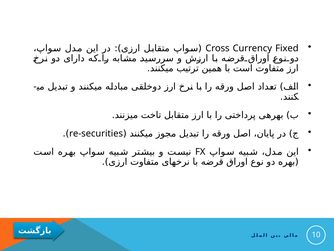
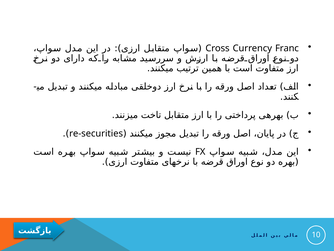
Fixed: Fixed -> Franc (287, 48)
